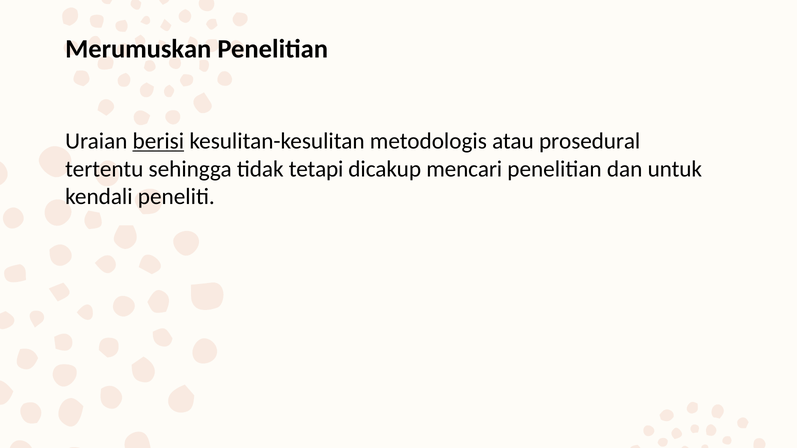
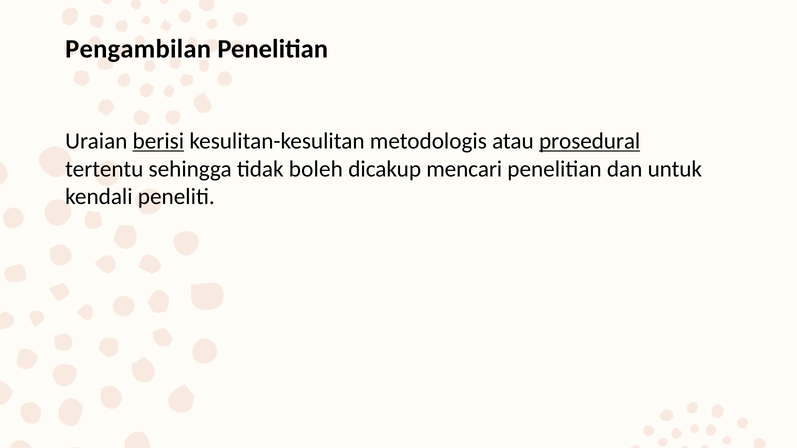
Merumuskan: Merumuskan -> Pengambilan (138, 49)
prosedural underline: none -> present (590, 141)
tetapi: tetapi -> boleh (316, 169)
